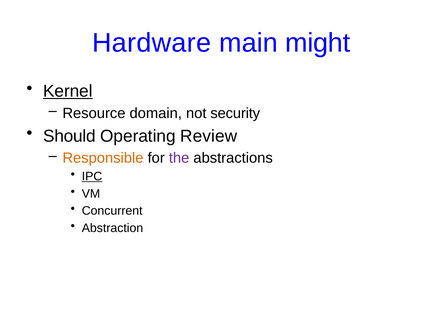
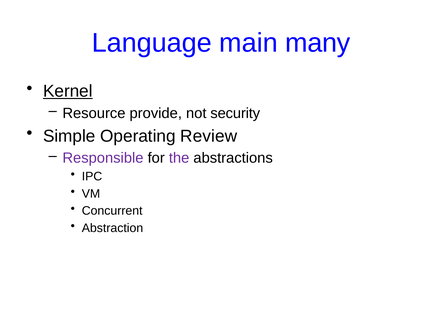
Hardware: Hardware -> Language (152, 43)
might: might -> many (318, 43)
domain: domain -> provide (156, 113)
Should: Should -> Simple (69, 136)
Responsible colour: orange -> purple (103, 158)
IPC underline: present -> none (92, 176)
